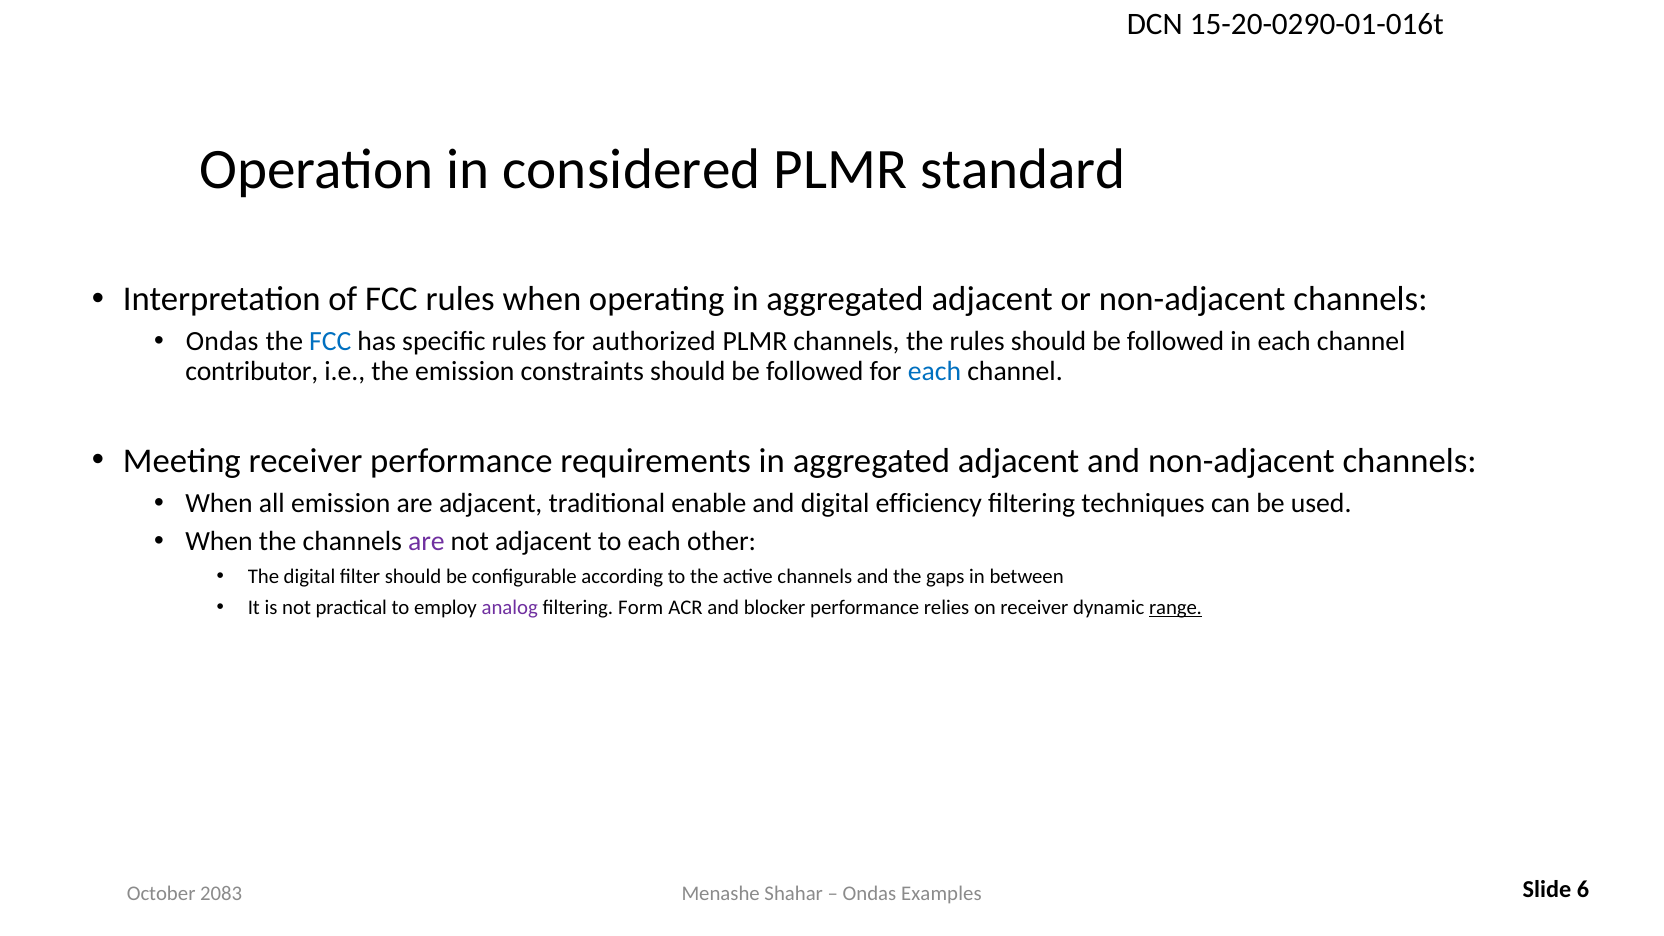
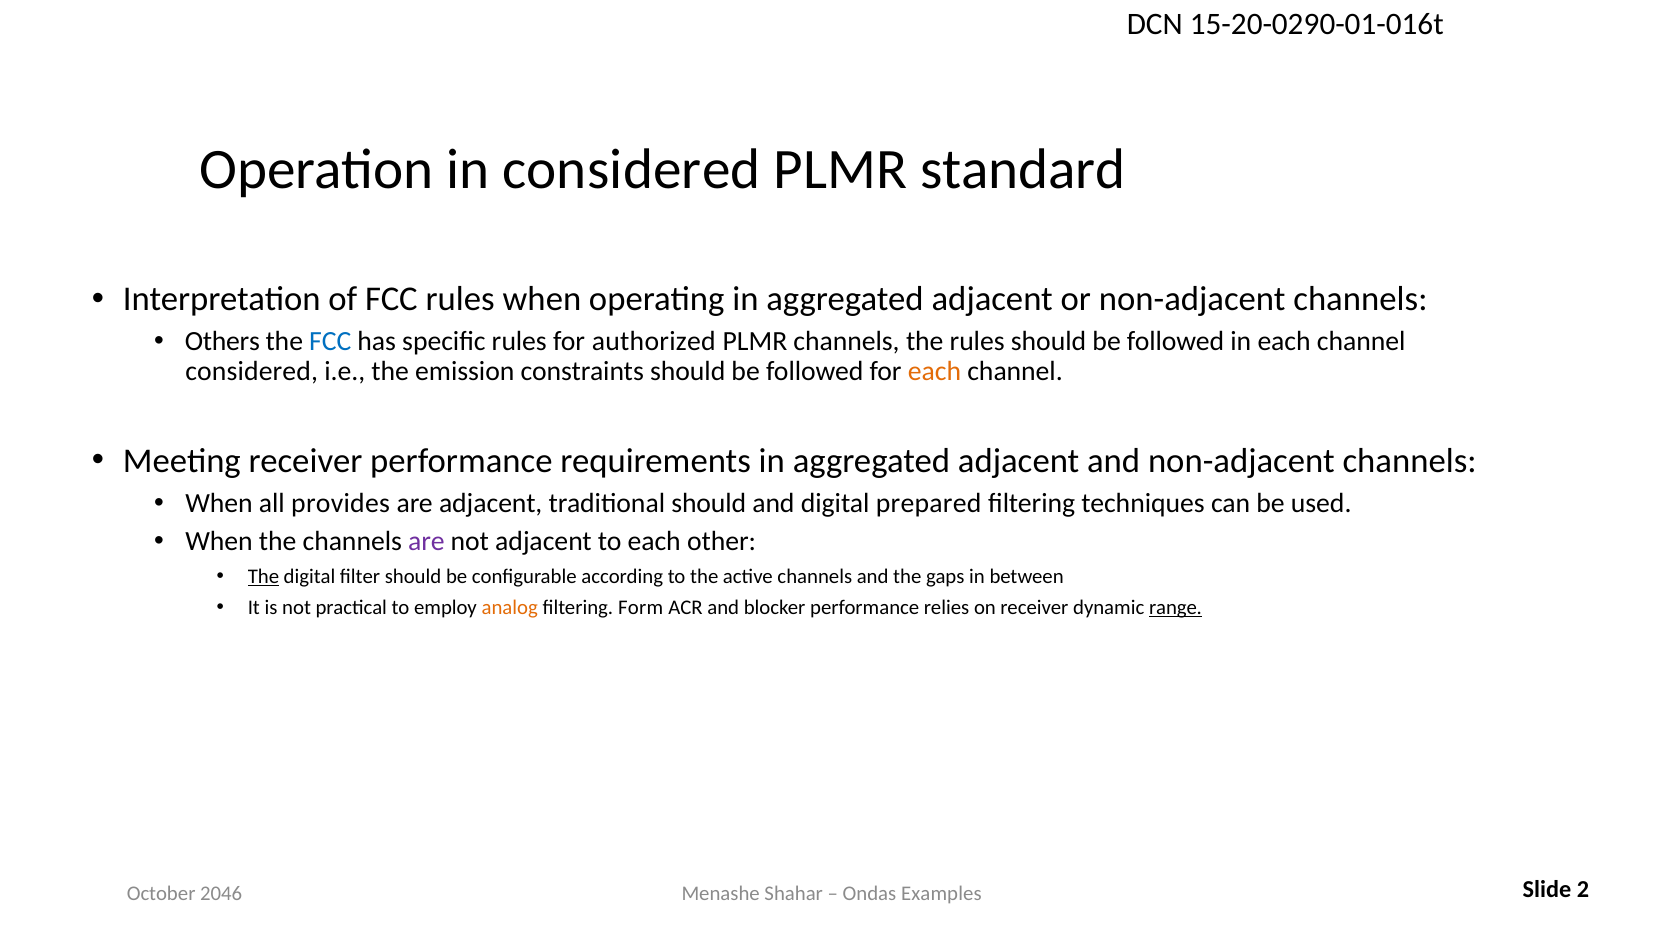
Ondas: Ondas -> Others (222, 341)
contributor: contributor -> considered (252, 371)
each colour: blue -> orange (935, 371)
all emission: emission -> provides (341, 503)
traditional enable: enable -> should (709, 503)
efficiency: efficiency -> prepared (929, 503)
The underline: none -> present (263, 576)
analog colour: purple -> orange (510, 608)
2083: 2083 -> 2046 (221, 894)
6: 6 -> 2 (1583, 890)
